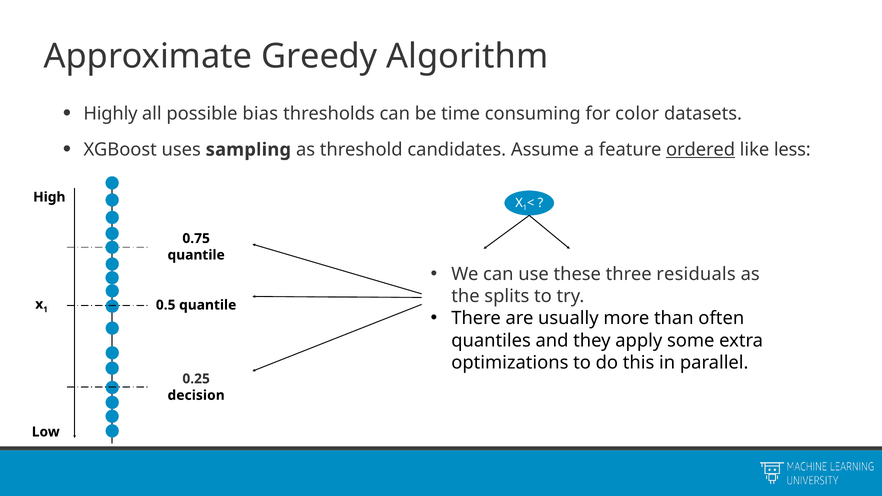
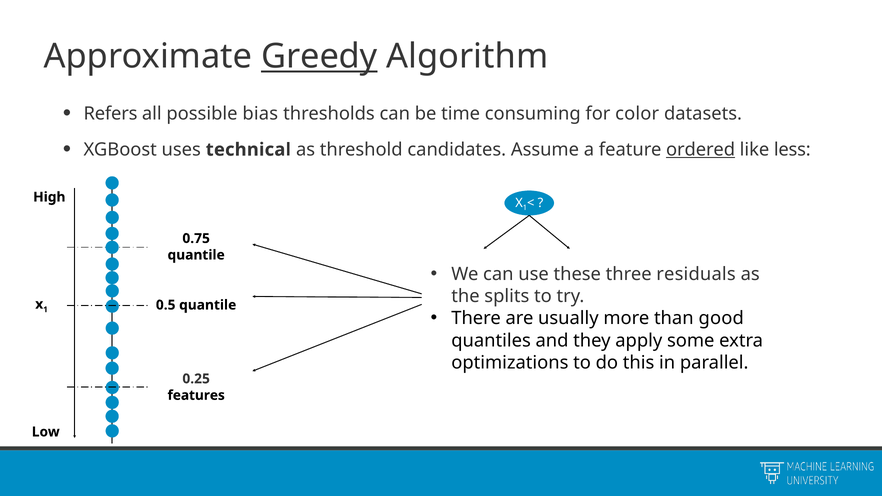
Greedy underline: none -> present (319, 57)
Highly: Highly -> Refers (110, 114)
sampling: sampling -> technical (248, 150)
often: often -> good (721, 319)
decision: decision -> features (196, 395)
